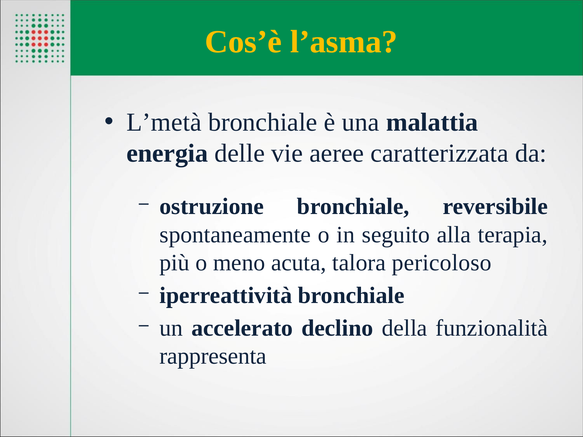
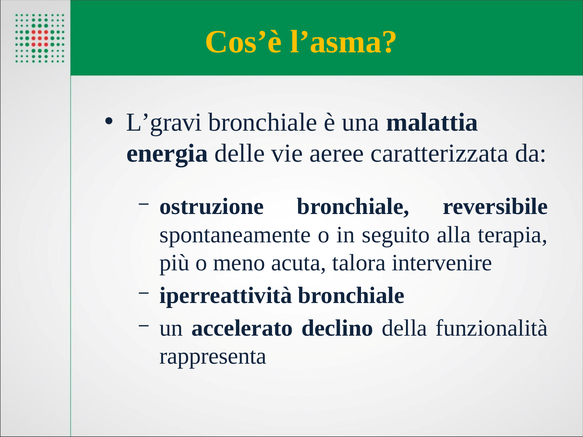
L’metà: L’metà -> L’gravi (164, 122)
pericoloso: pericoloso -> intervenire (442, 263)
